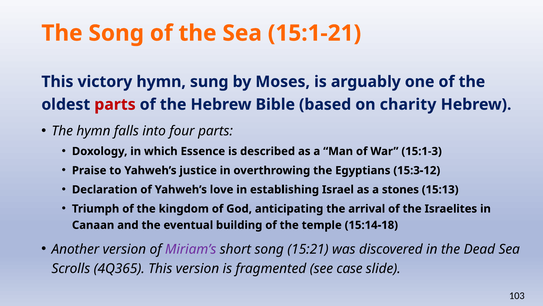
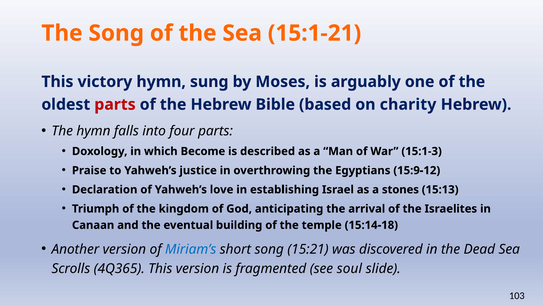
Essence: Essence -> Become (203, 151)
15:3-12: 15:3-12 -> 15:9-12 (417, 170)
Miriam’s colour: purple -> blue (191, 249)
case: case -> soul (349, 268)
